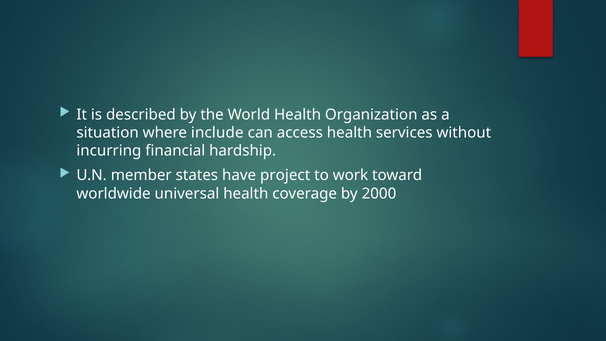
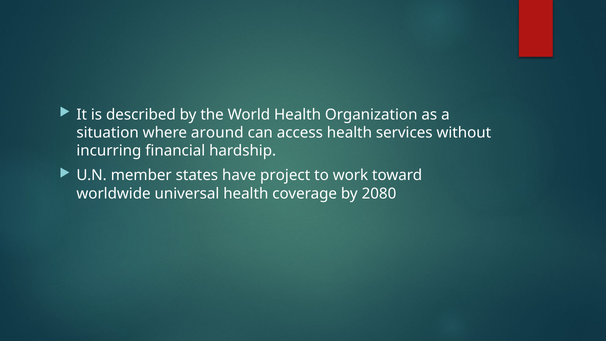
include: include -> around (217, 133)
2000: 2000 -> 2080 (379, 194)
